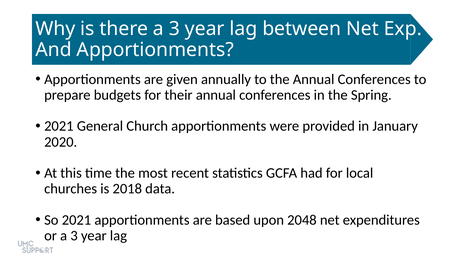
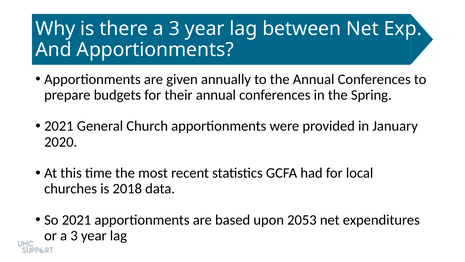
2048: 2048 -> 2053 (302, 220)
